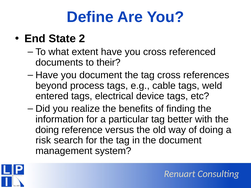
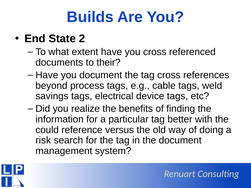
Define: Define -> Builds (90, 17)
entered: entered -> savings (52, 96)
doing: doing -> could (47, 130)
